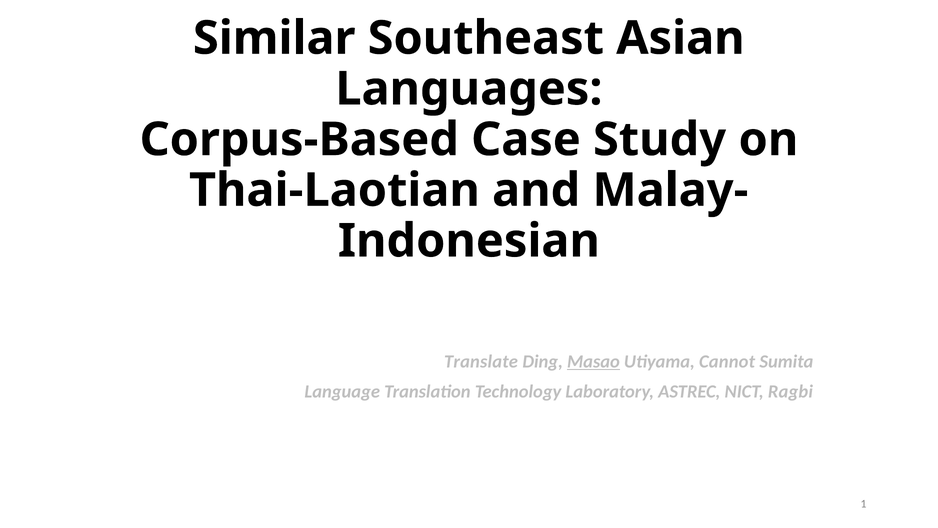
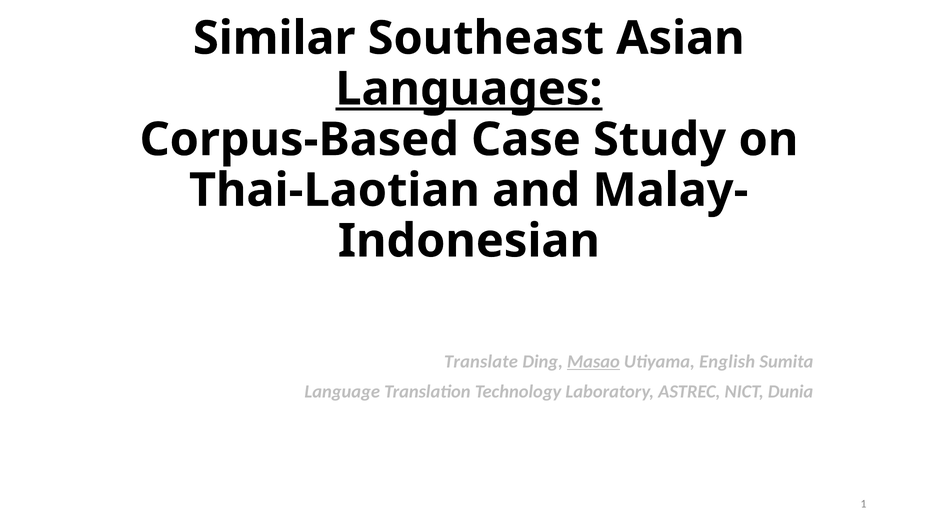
Languages underline: none -> present (469, 89)
Cannot: Cannot -> English (727, 361)
Ragbi: Ragbi -> Dunia (791, 391)
